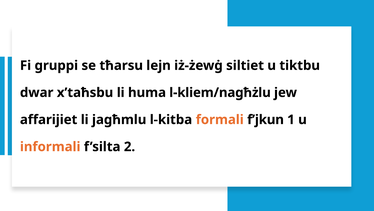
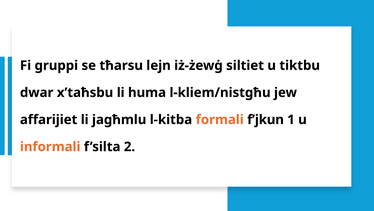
l-kliem/nagħżlu: l-kliem/nagħżlu -> l-kliem/nistgħu (220, 92)
